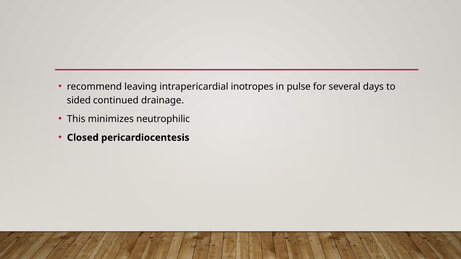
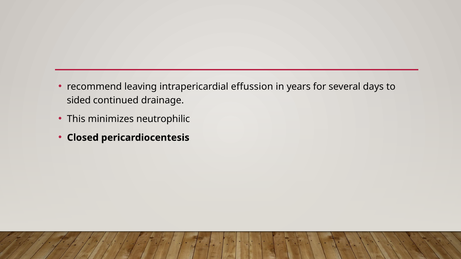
inotropes: inotropes -> effussion (252, 87)
pulse: pulse -> years (299, 87)
